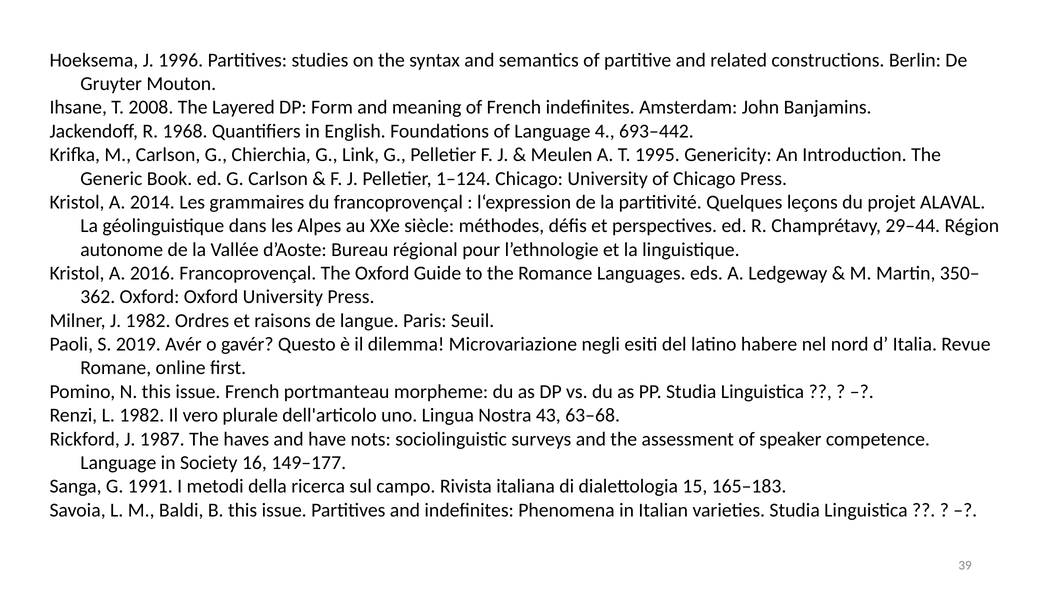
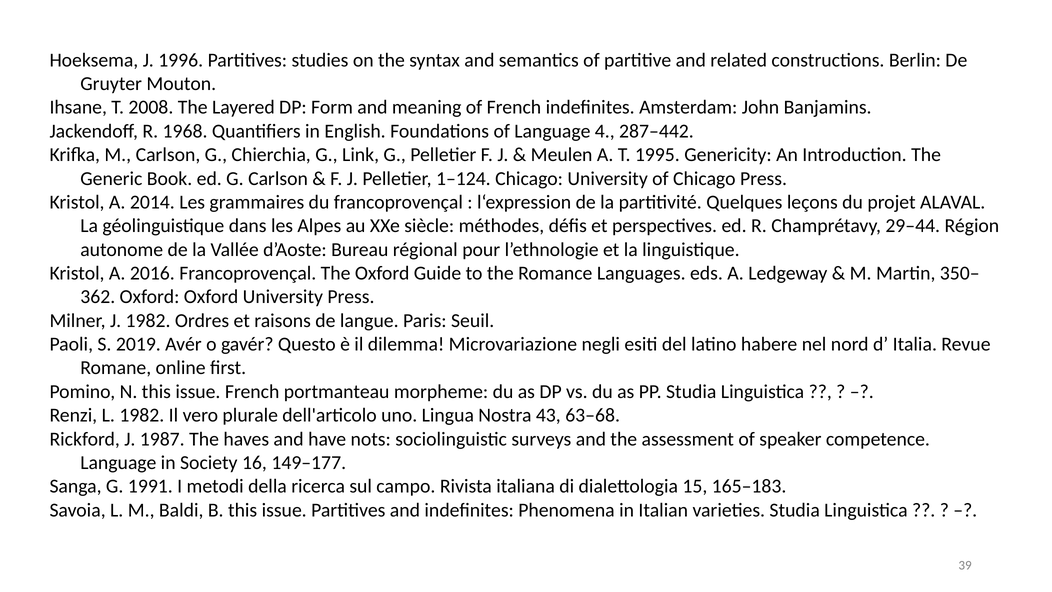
693–442: 693–442 -> 287–442 (656, 131)
